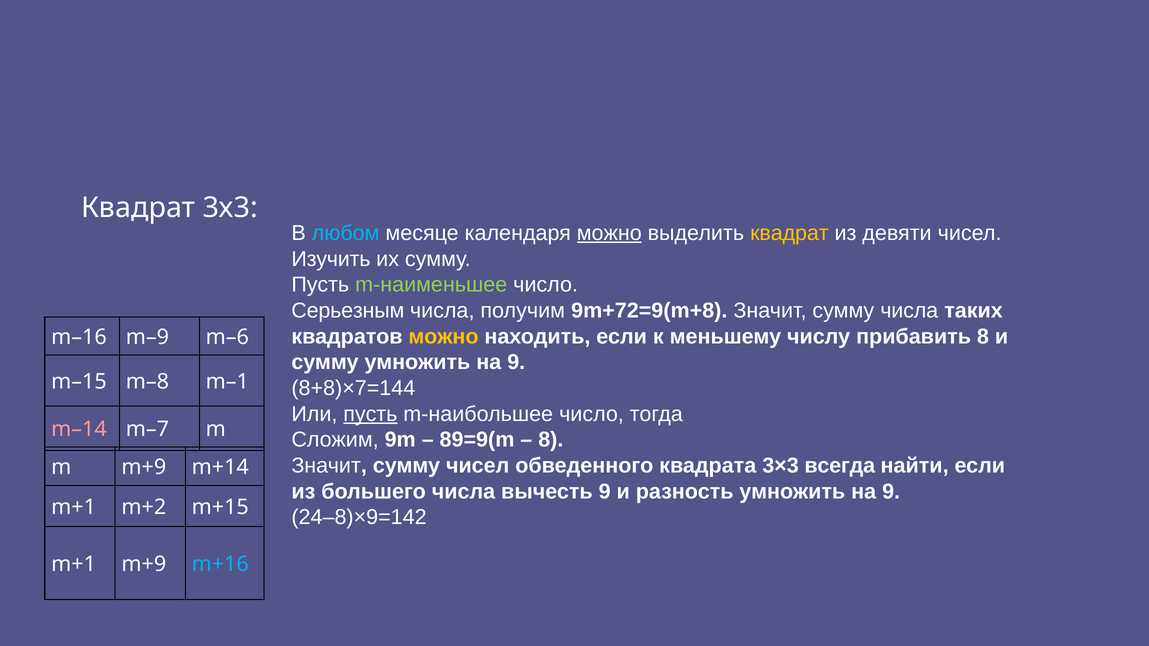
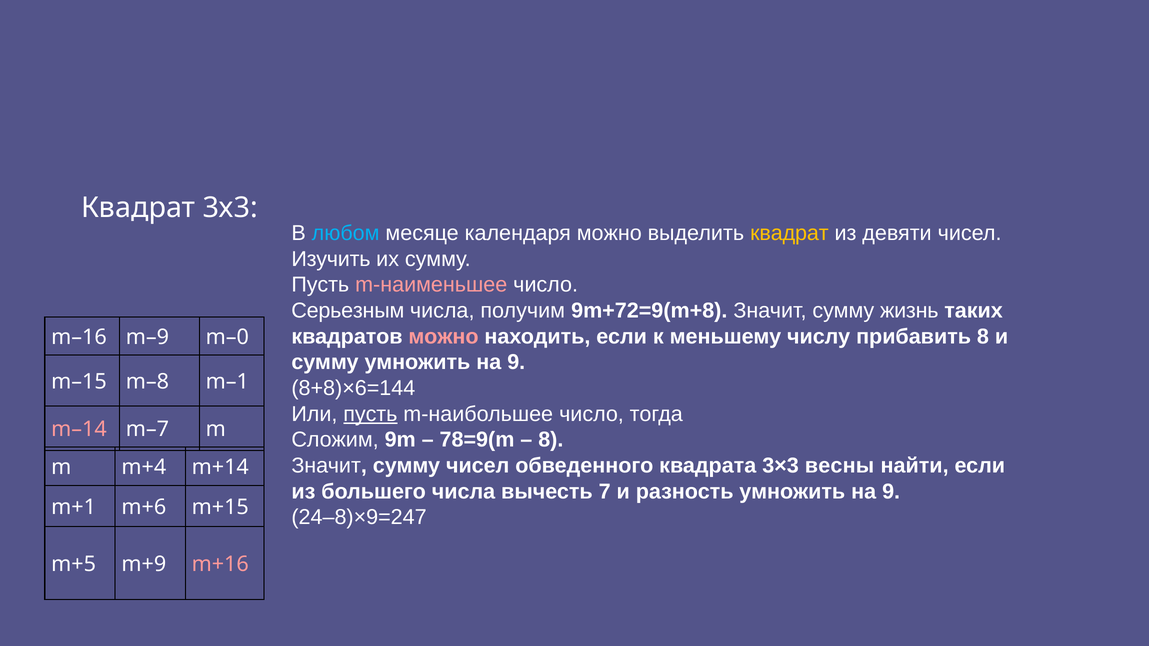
можно underline: present -> none (609, 233)
m-наименьшее colour: light green -> pink (431, 285)
сумму числа: числа -> жизнь (909, 311)
можно colour: yellow -> pink (443, 337)
m–6: m–6 -> m–0 (227, 337)
8+8)×7=144: 8+8)×7=144 -> 8+8)×6=144 (353, 388)
89=9(m: 89=9(m -> 78=9(m (477, 440)
всегда: всегда -> весны (840, 466)
m m+9: m+9 -> m+4 (144, 467)
вычесть 9: 9 -> 7 (605, 492)
m+2: m+2 -> m+6 (144, 507)
24–8)×9=142: 24–8)×9=142 -> 24–8)×9=247 (359, 518)
m+1: m+1 -> m+5 (74, 565)
m+16 colour: light blue -> pink (220, 565)
